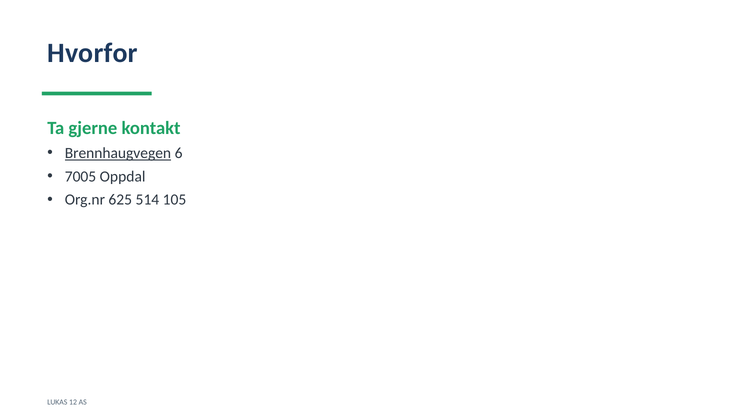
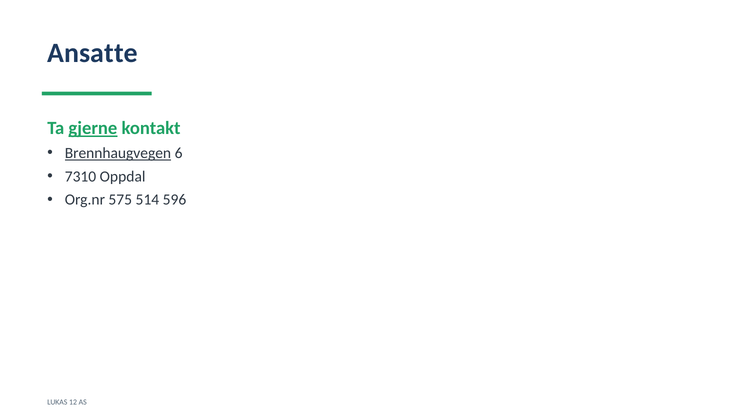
Hvorfor: Hvorfor -> Ansatte (93, 53)
gjerne underline: none -> present (93, 128)
7005: 7005 -> 7310 (80, 176)
625: 625 -> 575 (120, 200)
105: 105 -> 596 (175, 200)
